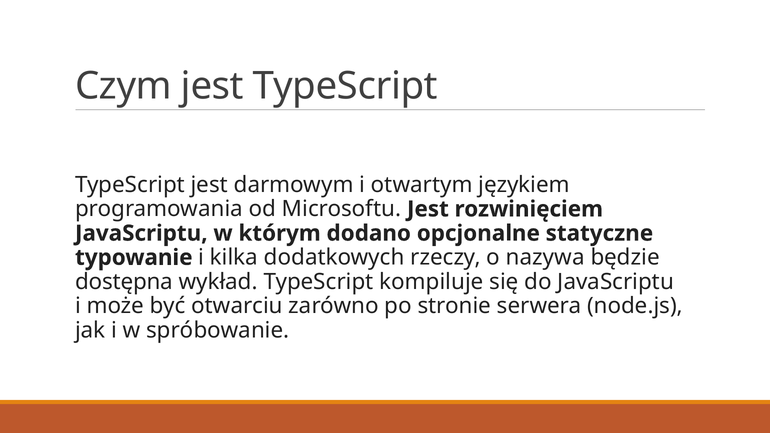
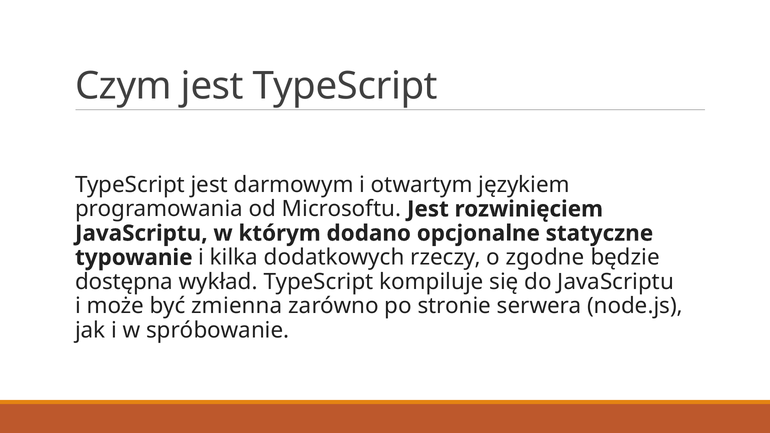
nazywa: nazywa -> zgodne (545, 258)
otwarciu: otwarciu -> zmienna (237, 306)
